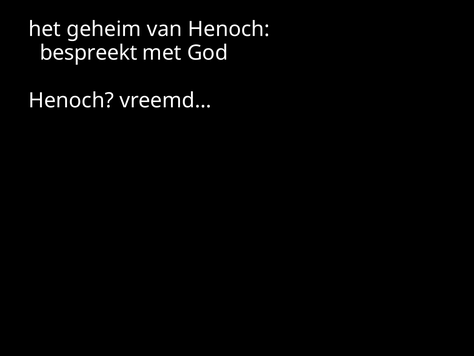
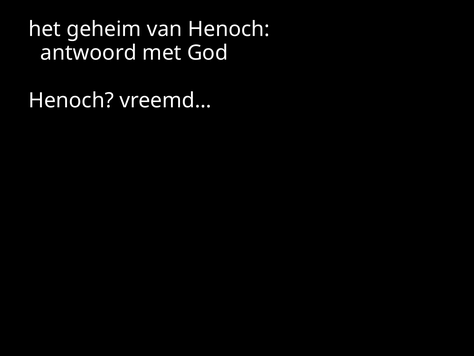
bespreekt: bespreekt -> antwoord (89, 53)
